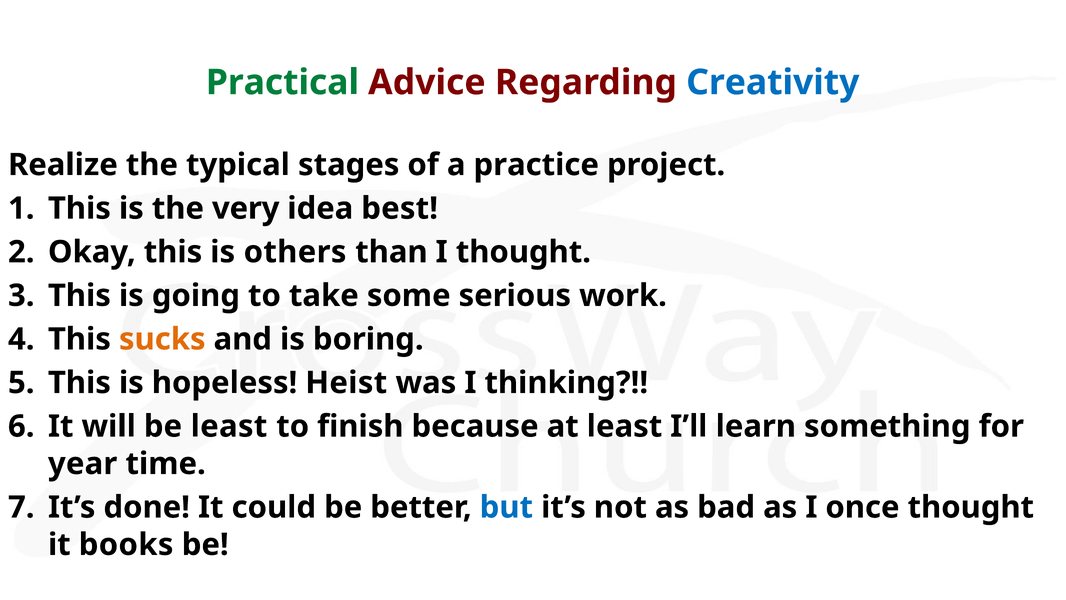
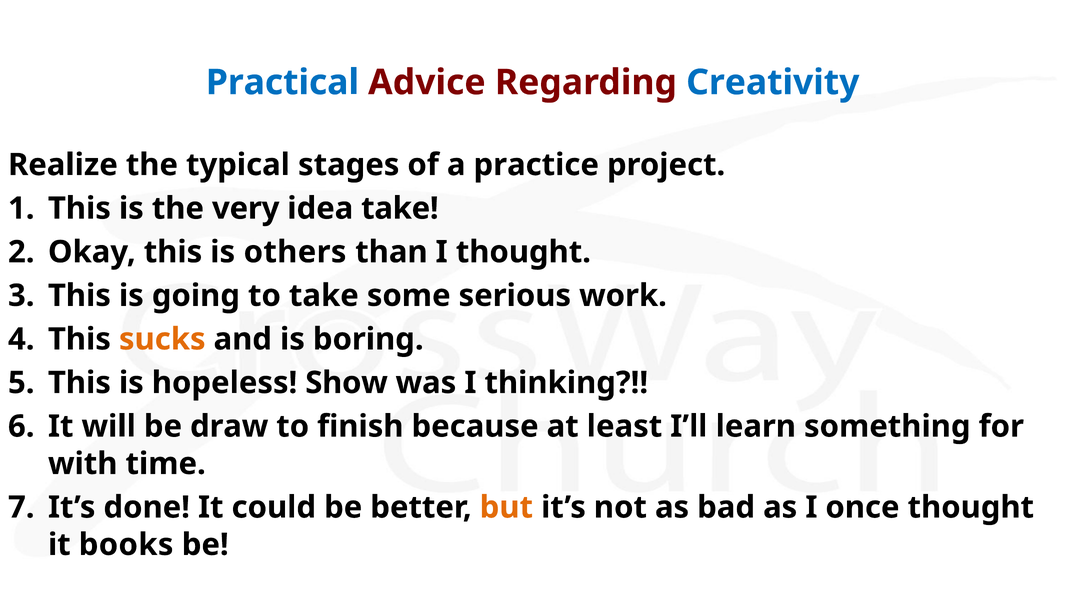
Practical colour: green -> blue (282, 82)
idea best: best -> take (400, 208)
Heist: Heist -> Show (347, 383)
be least: least -> draw (229, 426)
year: year -> with (83, 463)
but colour: blue -> orange (506, 507)
